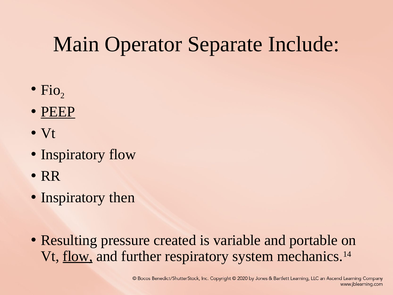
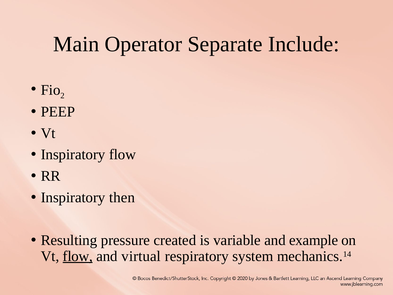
PEEP underline: present -> none (58, 112)
portable: portable -> example (314, 240)
further: further -> virtual (141, 256)
